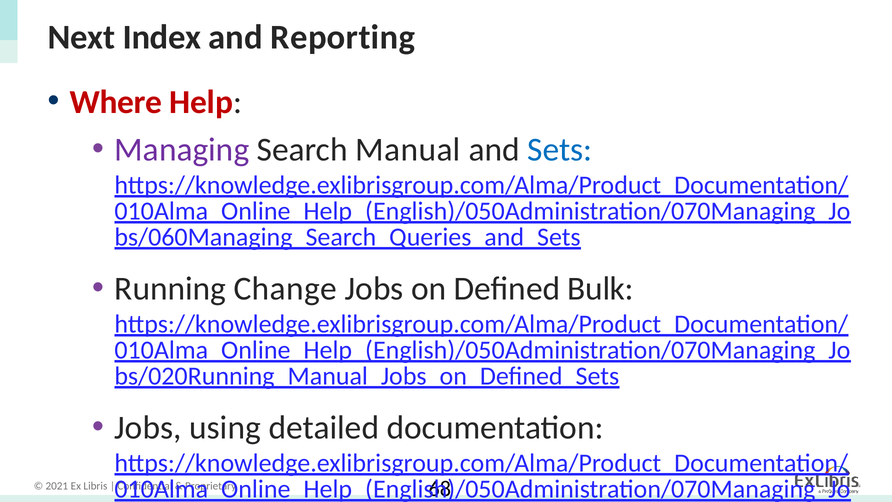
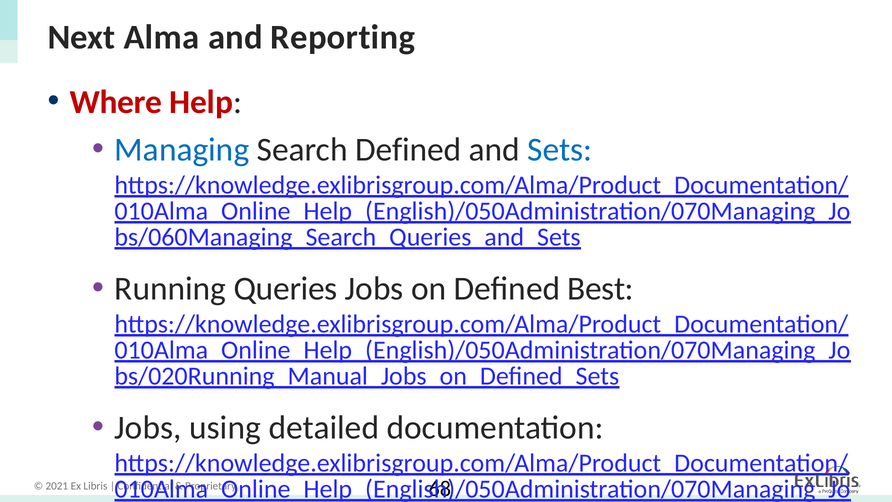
Index: Index -> Alma (161, 37)
Managing colour: purple -> blue (182, 150)
Search Manual: Manual -> Defined (408, 150)
Change: Change -> Queries (286, 289)
Bulk: Bulk -> Best (601, 289)
